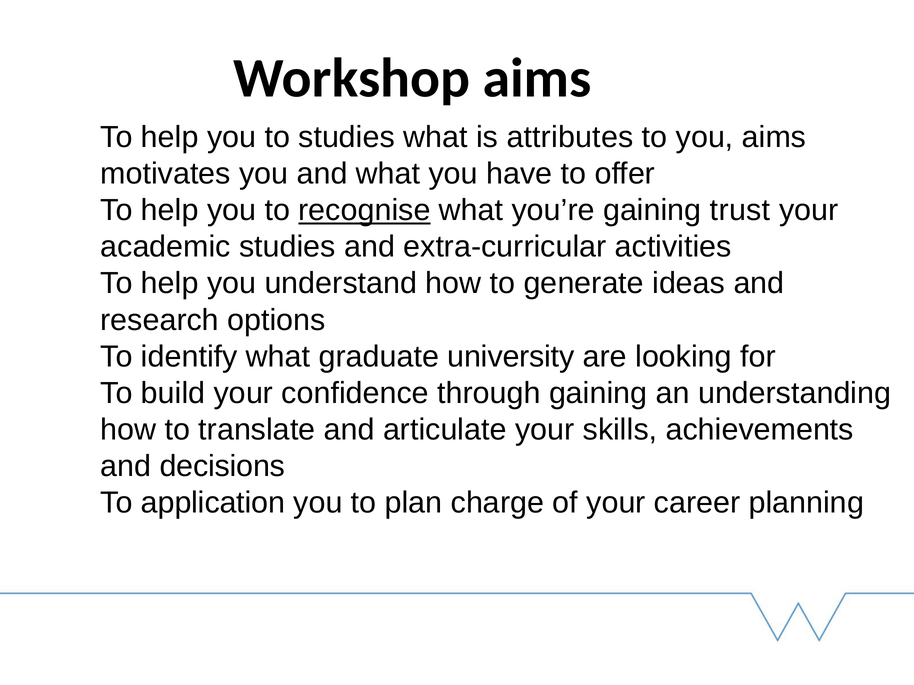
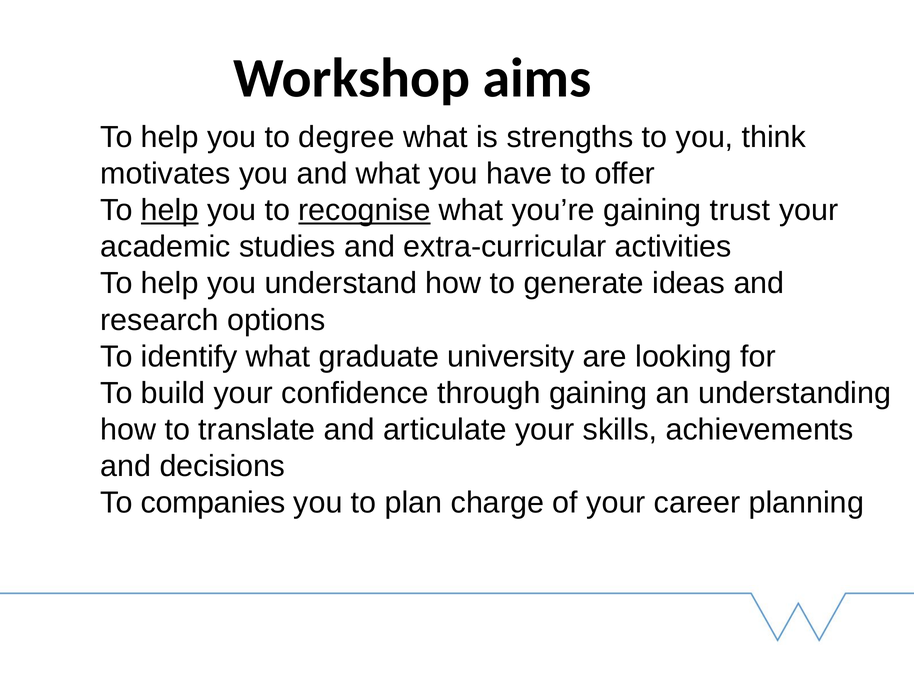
to studies: studies -> degree (346, 137)
attributes: attributes -> strengths (570, 137)
you aims: aims -> think (774, 137)
help underline: none -> present (170, 211)
application: application -> companies (213, 503)
